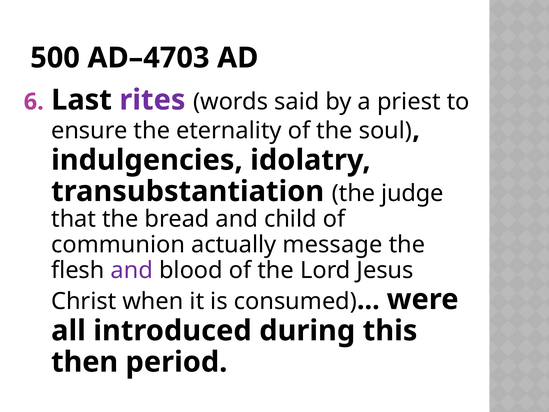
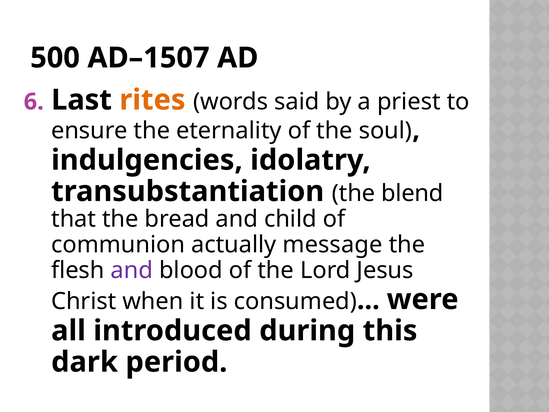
AD–4703: AD–4703 -> AD–1507 (148, 58)
rites colour: purple -> orange (152, 100)
judge: judge -> blend (412, 193)
then: then -> dark (85, 362)
